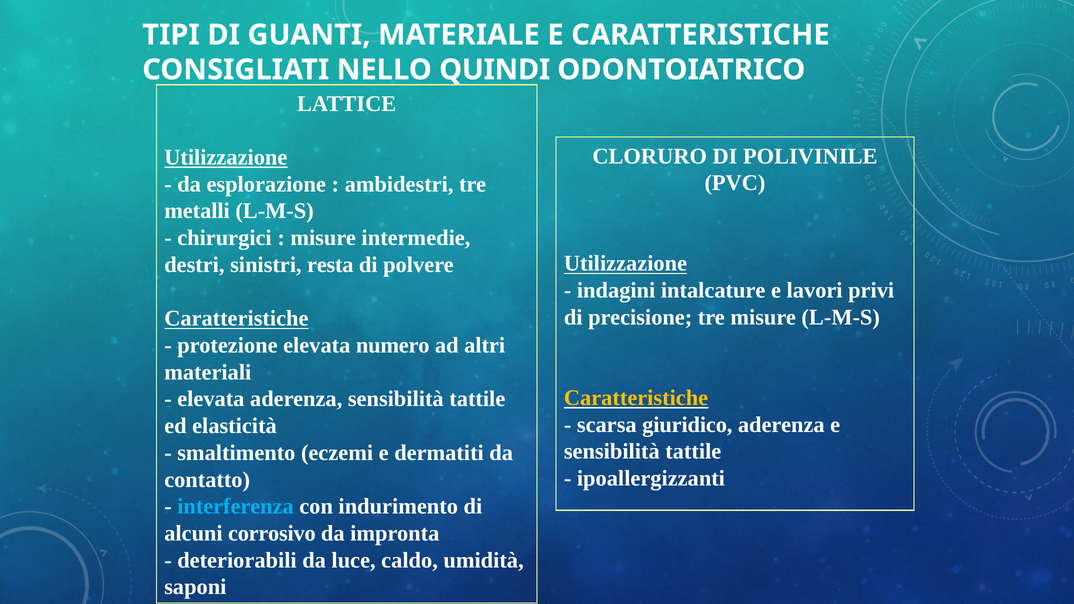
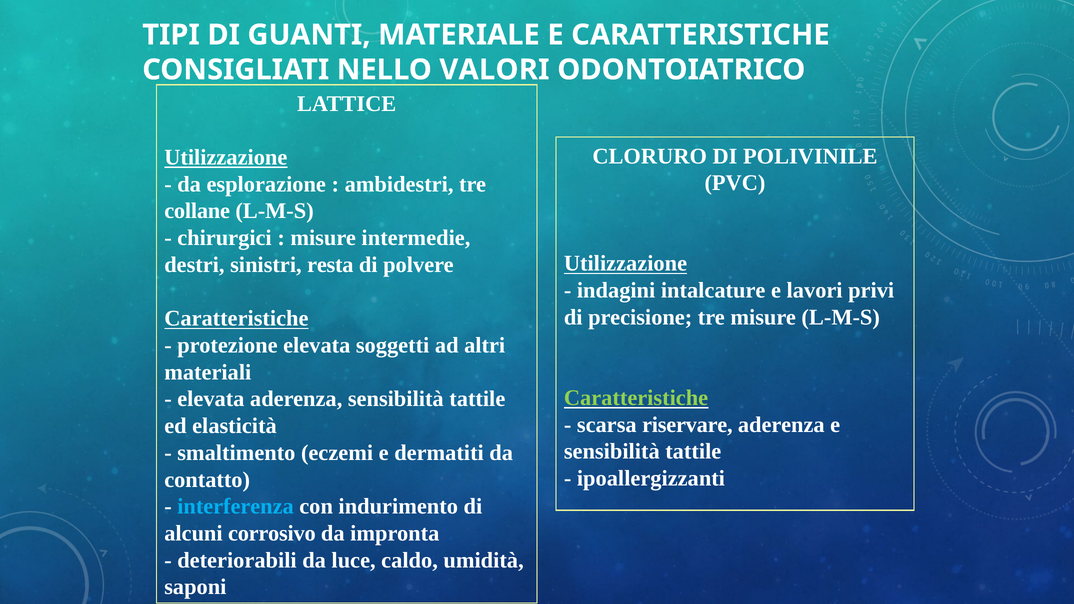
QUINDI: QUINDI -> VALORI (494, 70)
metalli: metalli -> collane (197, 211)
numero: numero -> soggetti (393, 345)
Caratteristiche colour: yellow -> light green (636, 398)
giuridico: giuridico -> riservare (687, 425)
